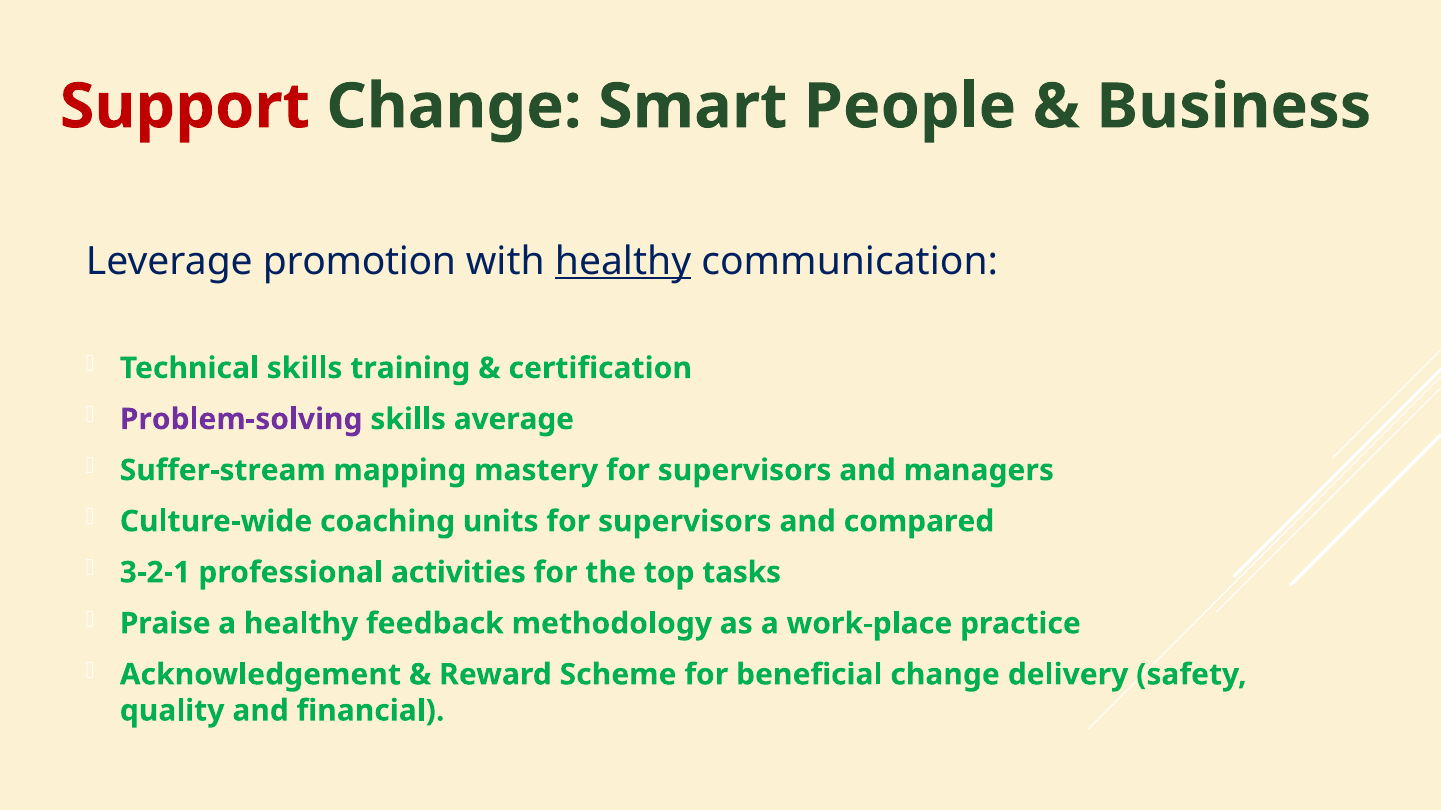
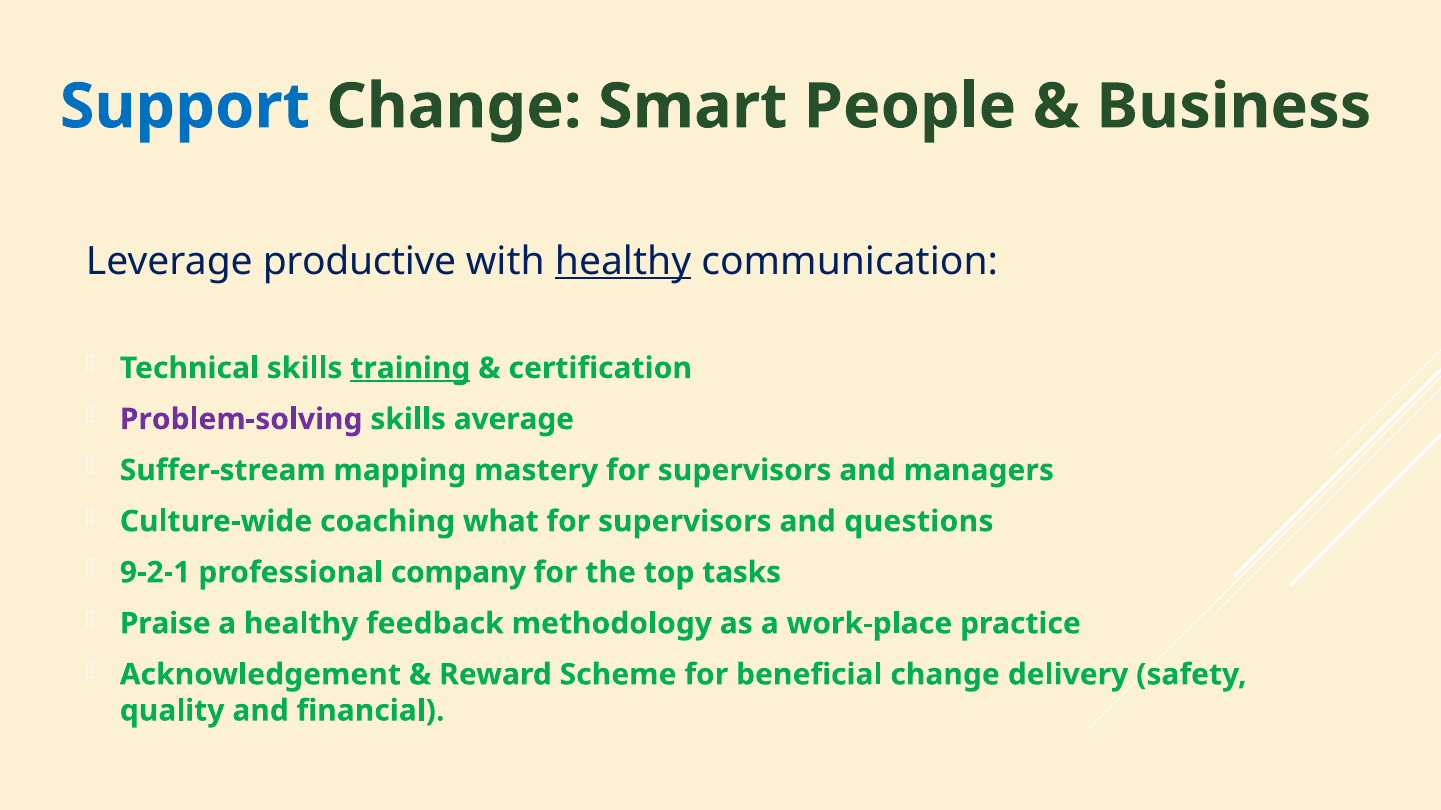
Support colour: red -> blue (185, 107)
promotion: promotion -> productive (359, 261)
training underline: none -> present (410, 368)
units: units -> what (501, 522)
compared: compared -> questions (919, 522)
3-2-1: 3-2-1 -> 9-2-1 (155, 573)
activities: activities -> company (458, 573)
